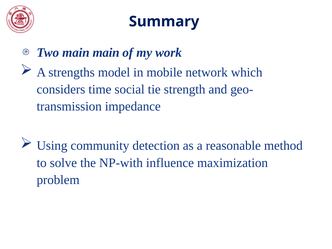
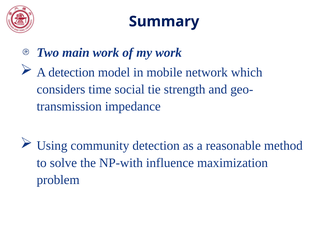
main main: main -> work (106, 53)
A strengths: strengths -> detection (72, 72)
